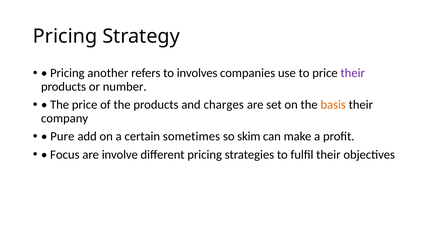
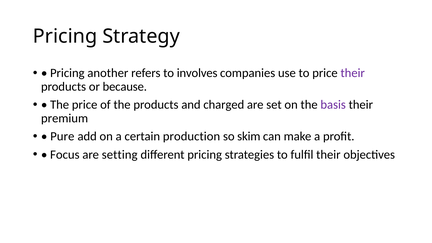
number: number -> because (125, 87)
charges: charges -> charged (224, 105)
basis colour: orange -> purple (333, 105)
company: company -> premium (65, 118)
sometimes: sometimes -> production (191, 136)
involve: involve -> setting (120, 155)
